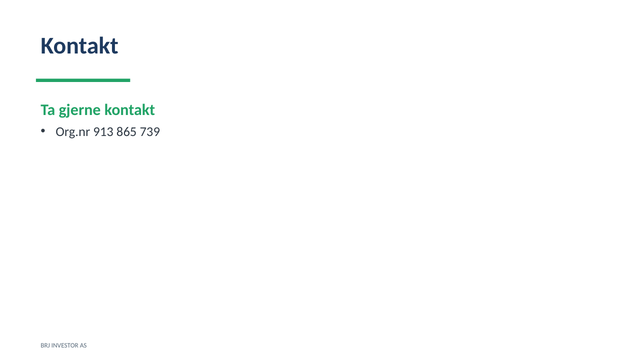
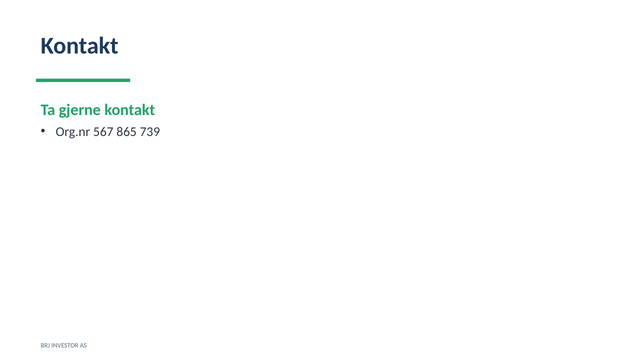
913: 913 -> 567 (103, 131)
